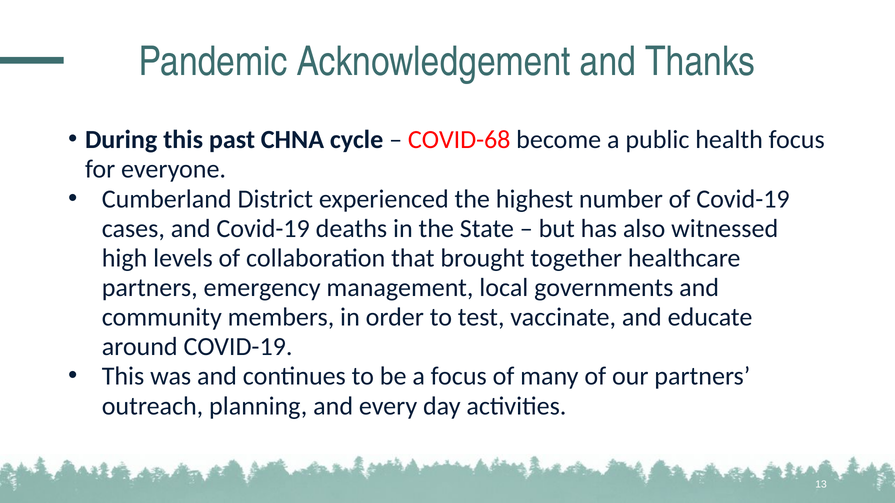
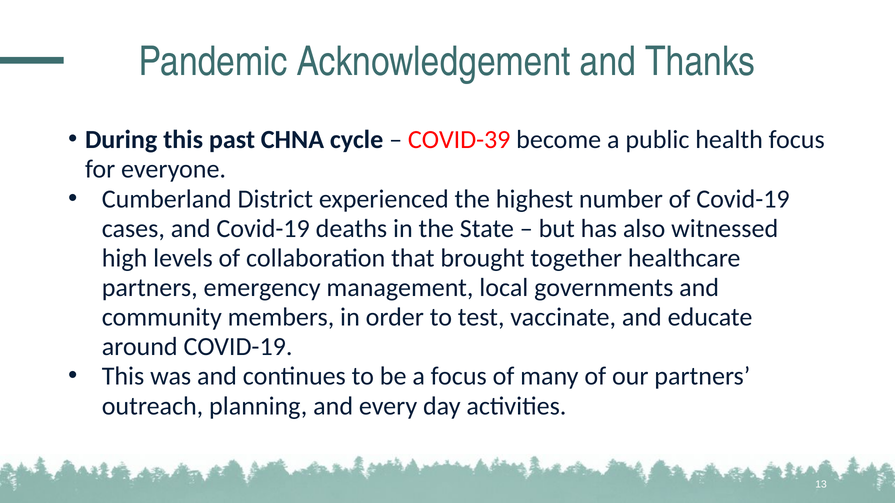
COVID-68: COVID-68 -> COVID-39 (459, 140)
